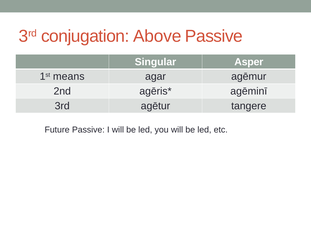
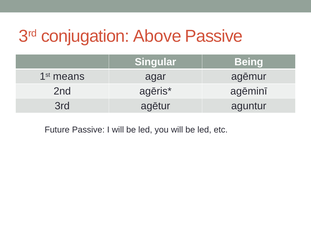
Asper: Asper -> Being (249, 62)
tangere: tangere -> aguntur (249, 106)
